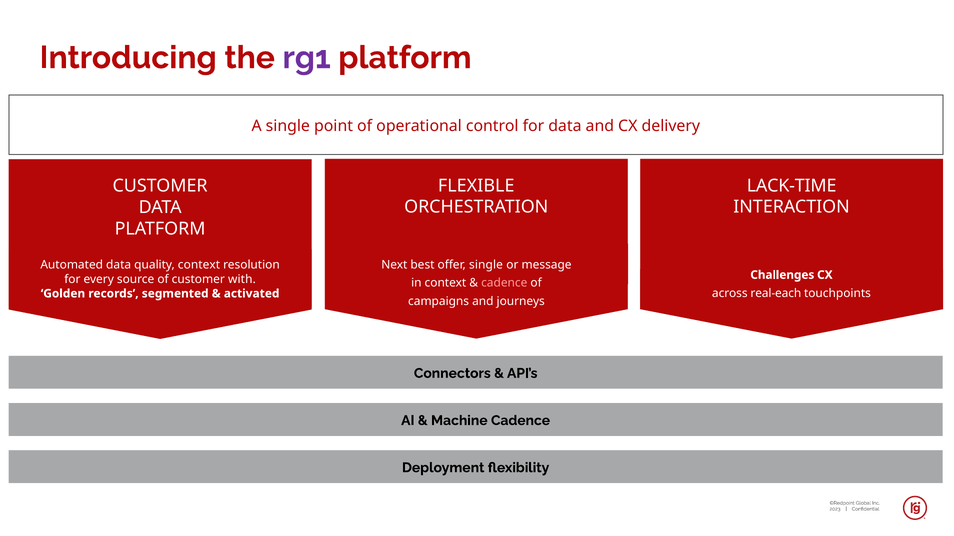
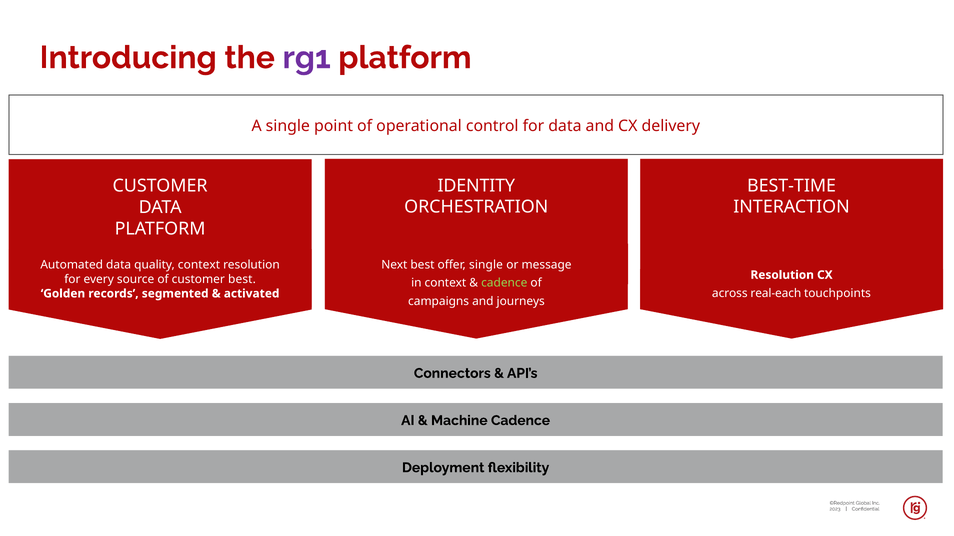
FLEXIBLE: FLEXIBLE -> IDENTITY (476, 186)
LACK-TIME: LACK-TIME -> BEST-TIME (792, 186)
Challenges: Challenges -> Resolution (782, 275)
customer with: with -> best (242, 280)
cadence colour: pink -> light green (504, 283)
